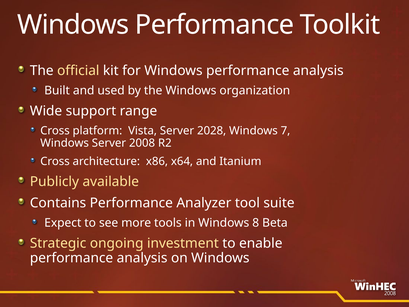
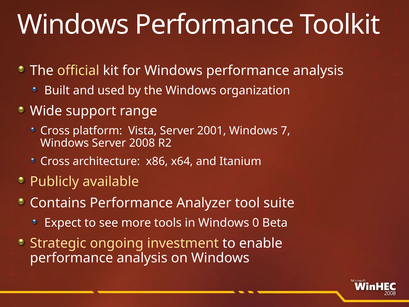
2028: 2028 -> 2001 (212, 131)
8: 8 -> 0 (256, 223)
